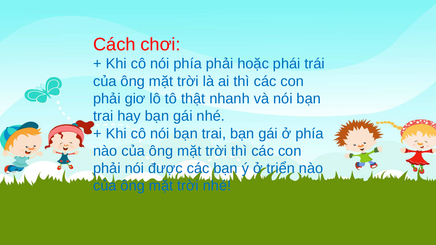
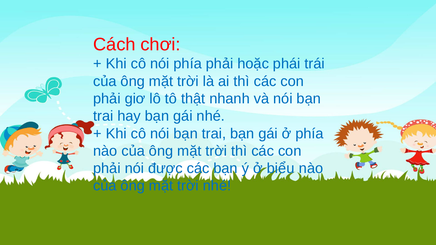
triển: triển -> biểu (281, 169)
